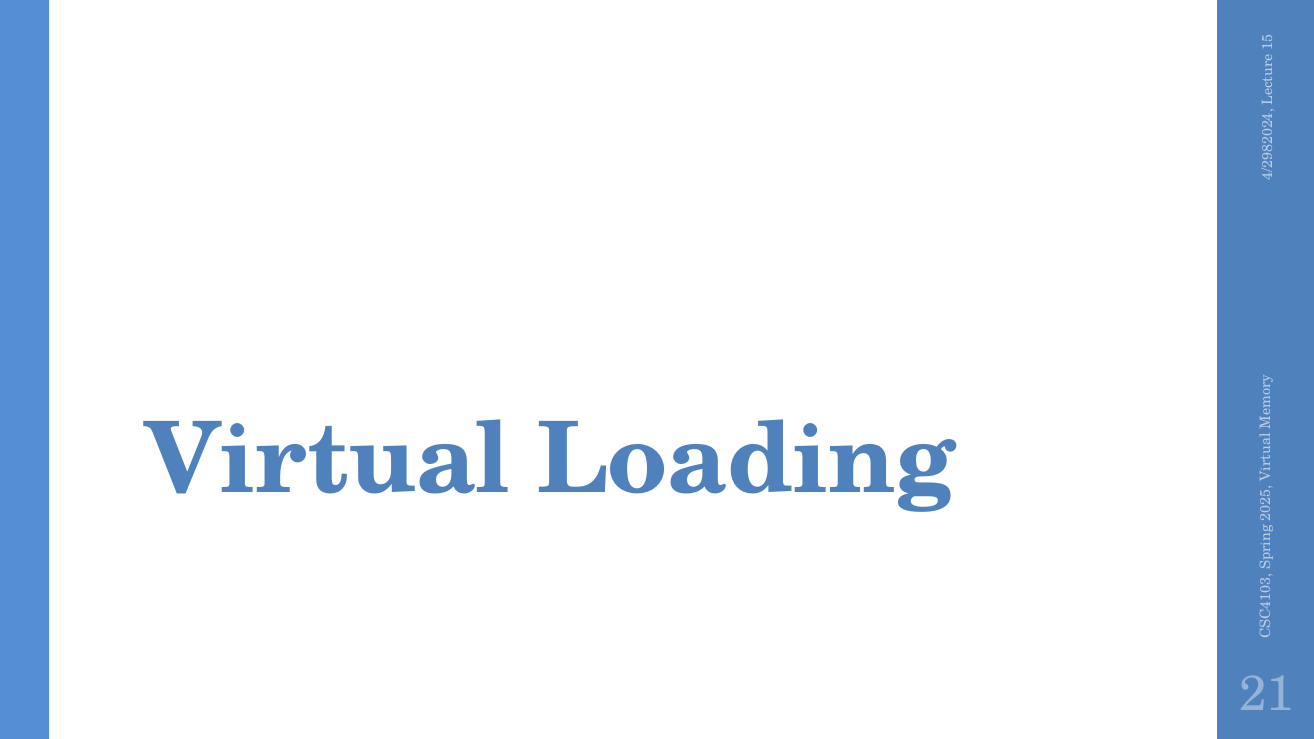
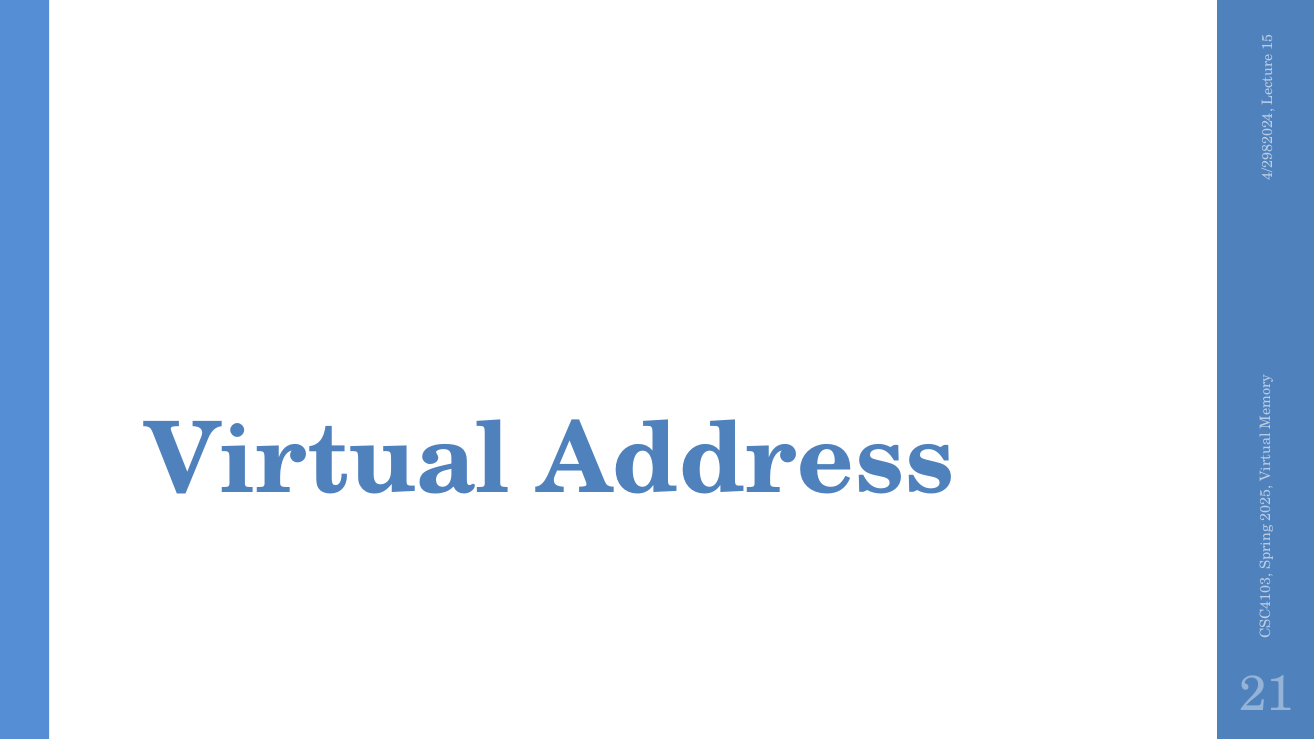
Loading: Loading -> Address (746, 460)
